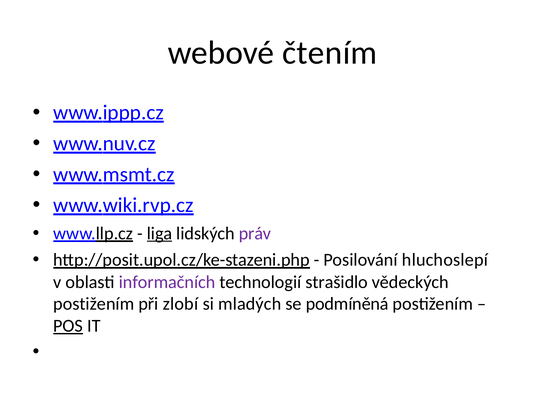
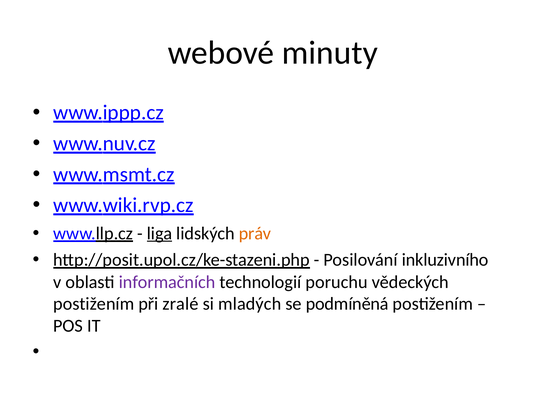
čtením: čtením -> minuty (330, 53)
práv colour: purple -> orange (255, 233)
hluchoslepí: hluchoslepí -> inkluzivního (445, 260)
strašidlo: strašidlo -> poruchu (337, 282)
zlobí: zlobí -> zralé (181, 304)
POS underline: present -> none (68, 325)
